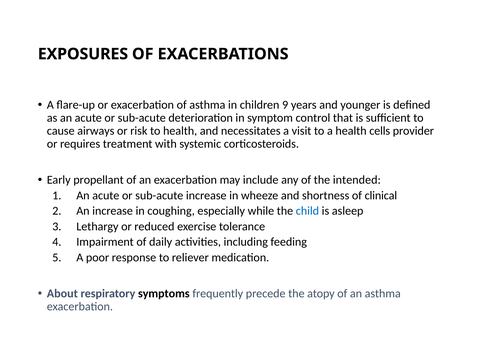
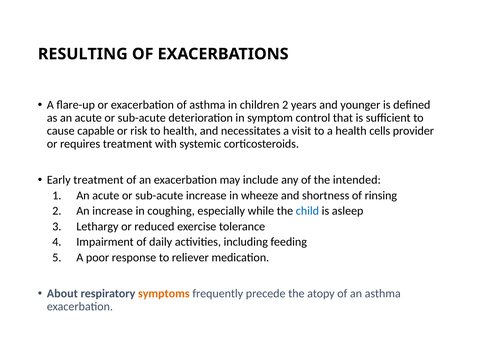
EXPOSURES: EXPOSURES -> RESULTING (83, 54)
children 9: 9 -> 2 (285, 105)
airways: airways -> capable (96, 131)
Early propellant: propellant -> treatment (98, 180)
clinical: clinical -> rinsing (381, 195)
symptoms colour: black -> orange (164, 293)
